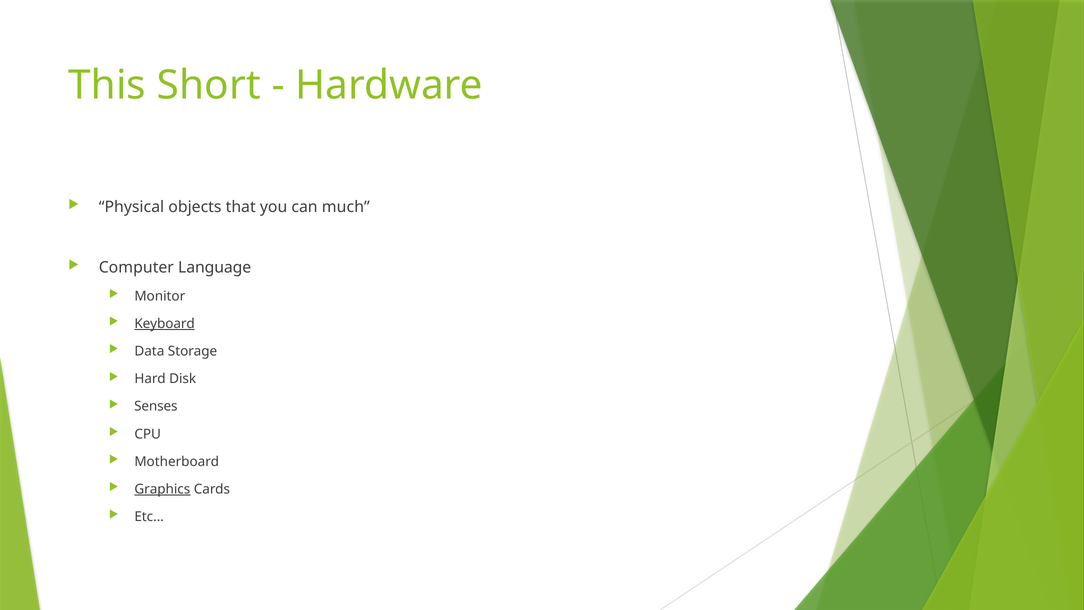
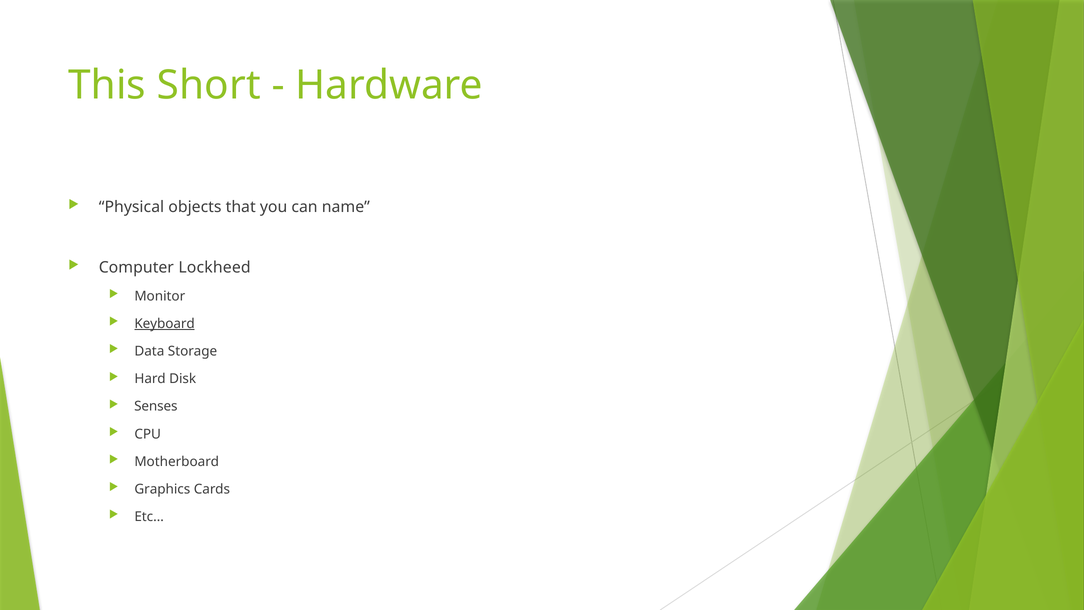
much: much -> name (346, 207)
Language: Language -> Lockheed (215, 267)
Graphics underline: present -> none (162, 489)
